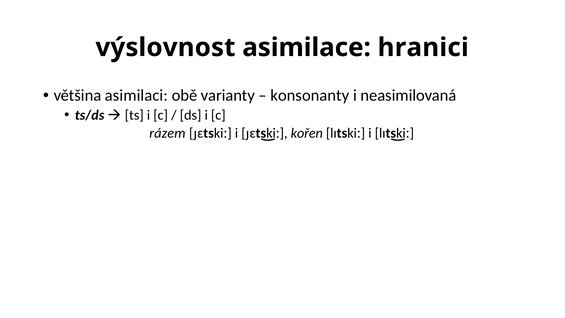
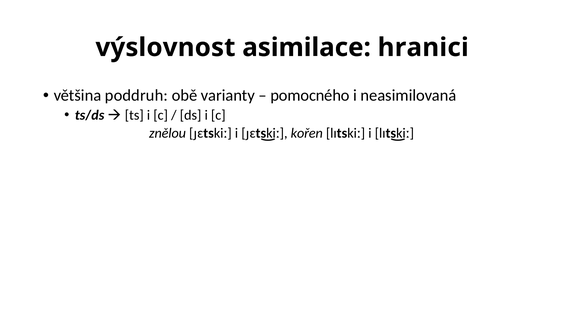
asimilaci: asimilaci -> poddruh (136, 95)
konsonanty: konsonanty -> pomocného (310, 95)
rázem: rázem -> znělou (167, 133)
